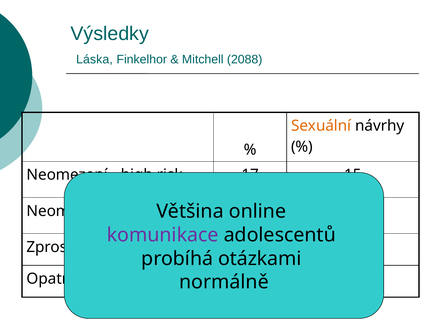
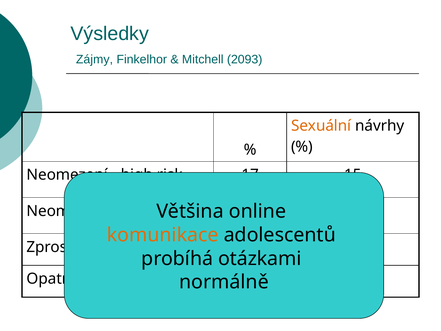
Láska: Láska -> Zájmy (94, 59)
2088: 2088 -> 2093 (245, 59)
komunikace colour: purple -> orange (163, 235)
